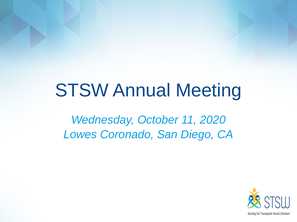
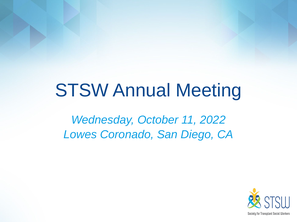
2020: 2020 -> 2022 (213, 120)
